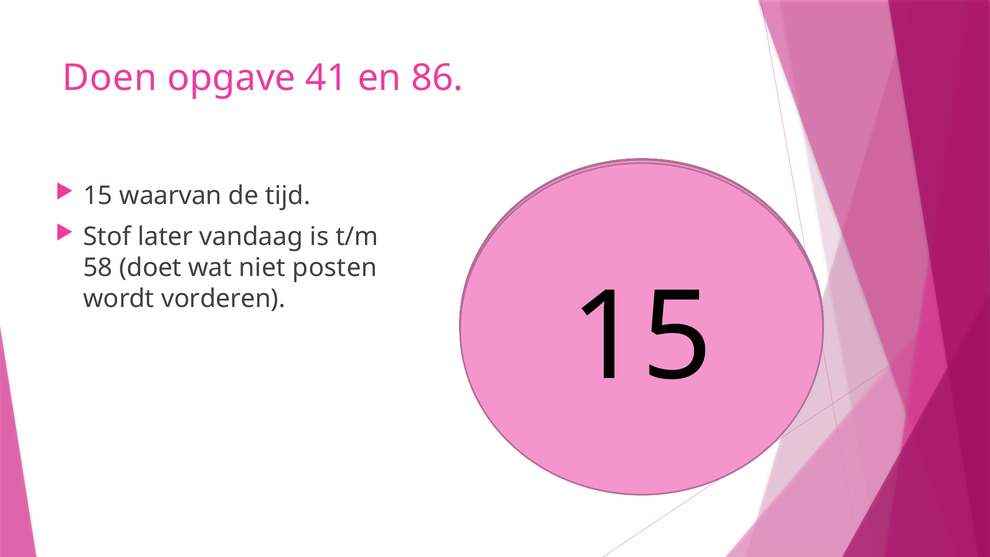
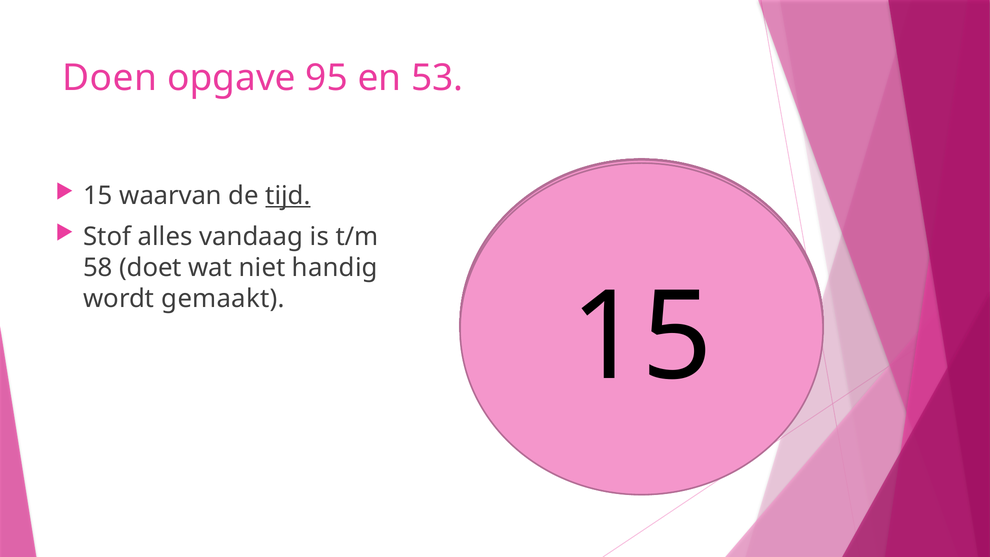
41: 41 -> 95 (327, 78)
86: 86 -> 53 (437, 78)
tijd underline: none -> present (288, 196)
later: later -> alles (165, 237)
posten: posten -> handig (335, 268)
vorderen: vorderen -> gemaakt (223, 299)
